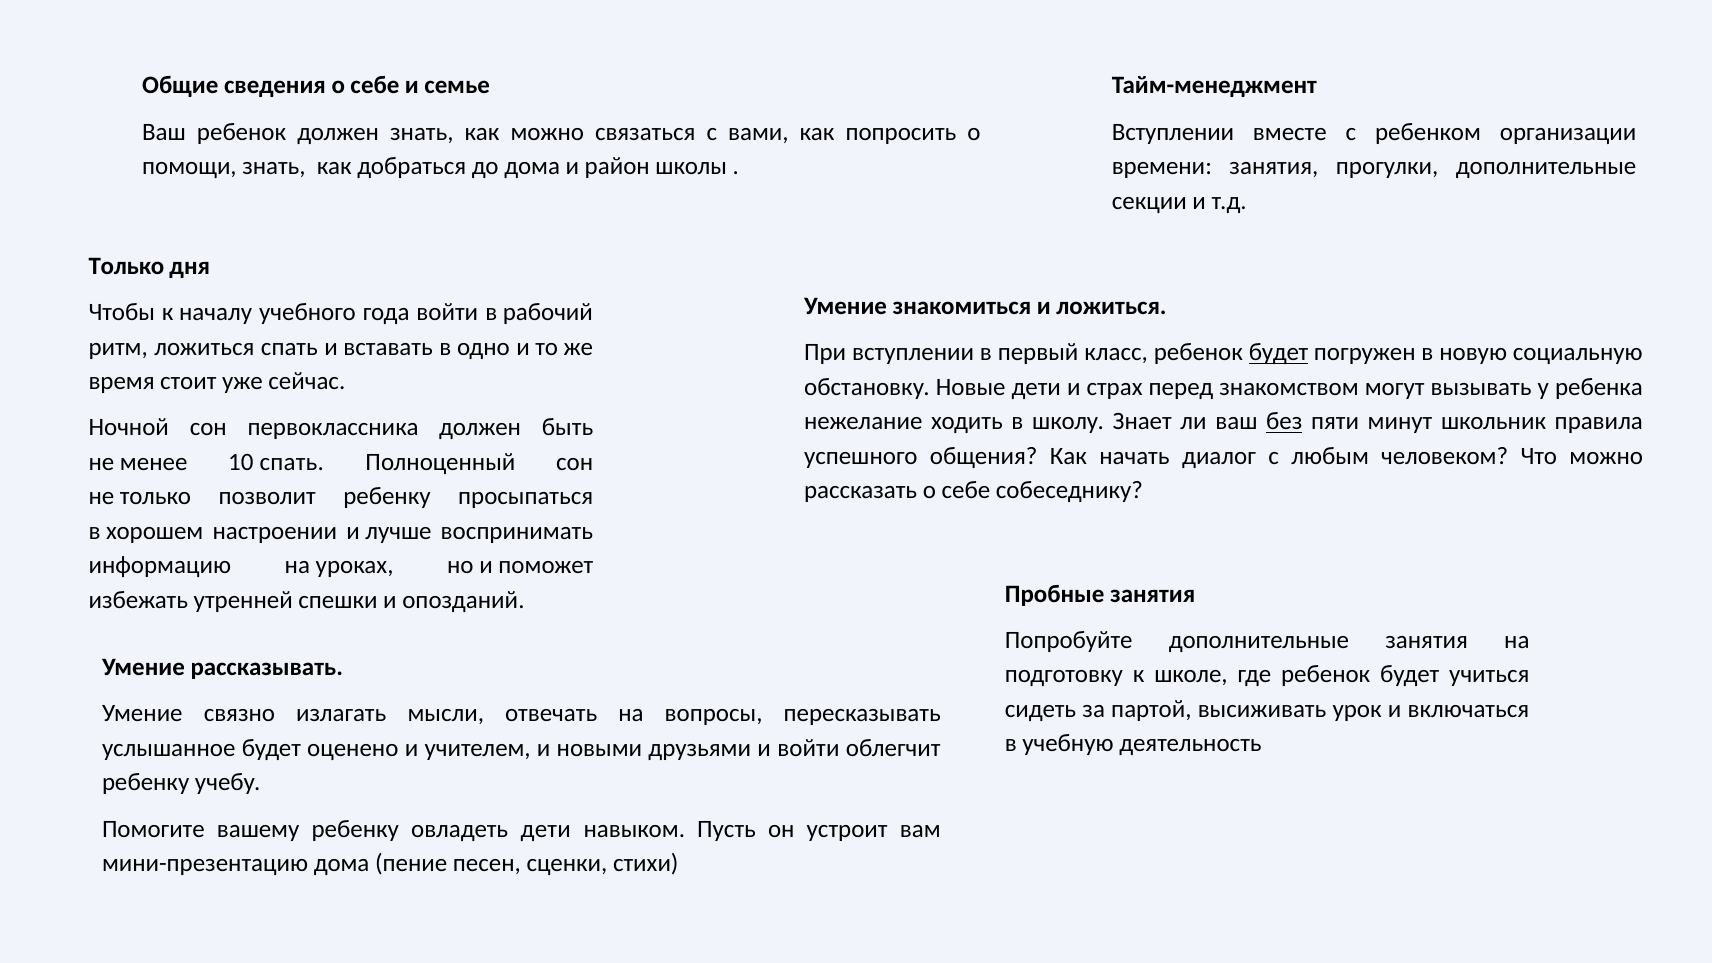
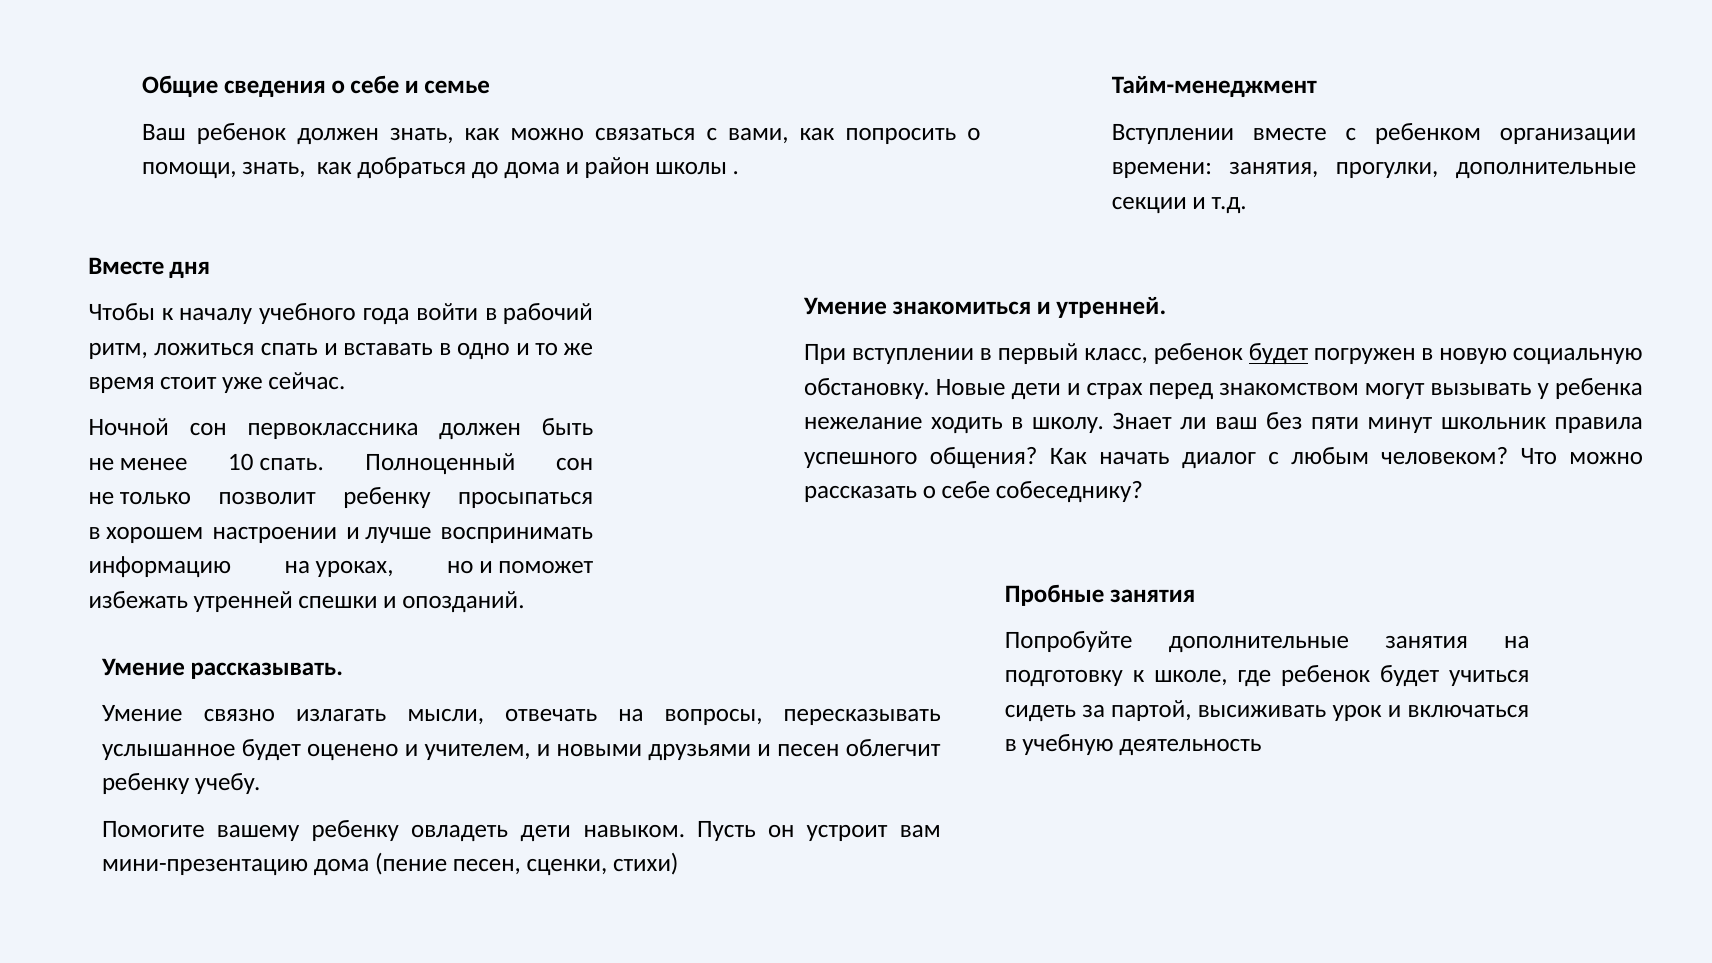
Только: Только -> Вместе (126, 266)
и ложиться: ложиться -> утренней (1111, 306)
без underline: present -> none (1284, 422)
и войти: войти -> песен (808, 748)
